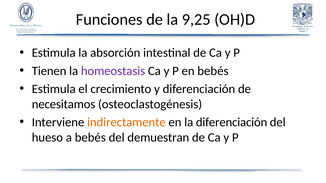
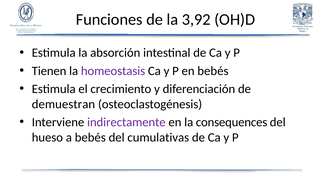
9,25: 9,25 -> 3,92 (196, 20)
necesitamos: necesitamos -> demuestran (63, 104)
indirectamente colour: orange -> purple (126, 123)
la diferenciación: diferenciación -> consequences (232, 123)
demuestran: demuestran -> cumulativas (158, 138)
